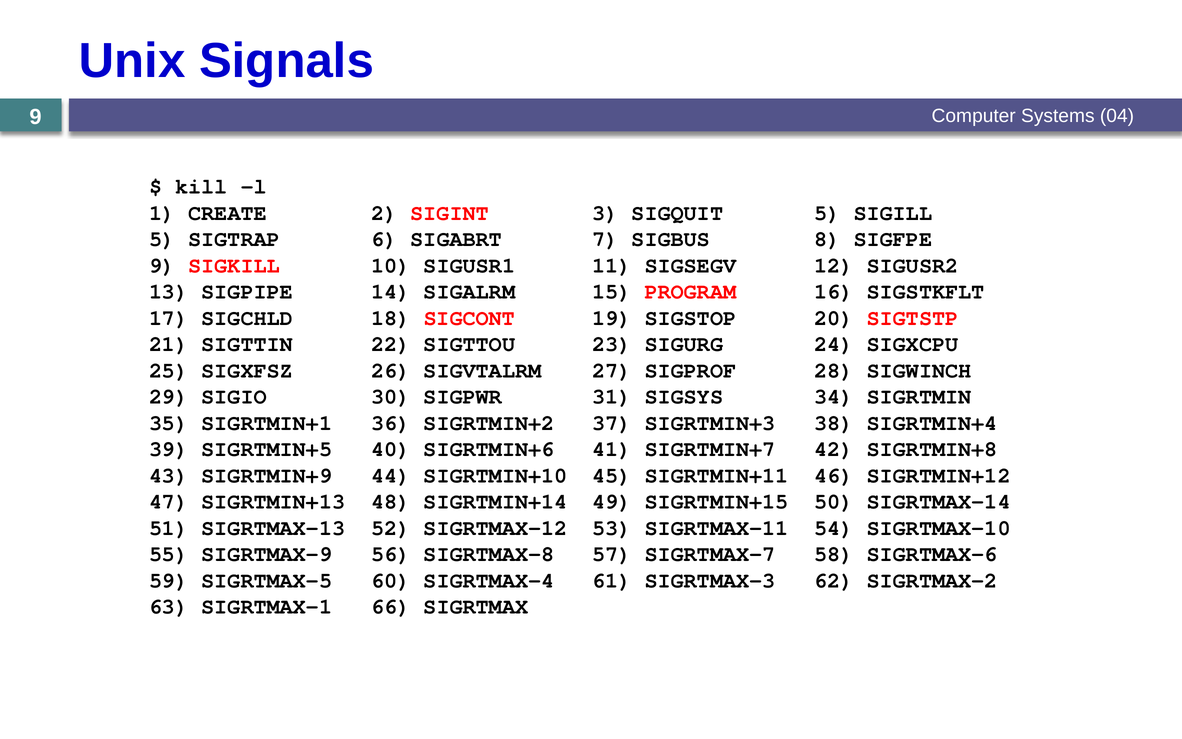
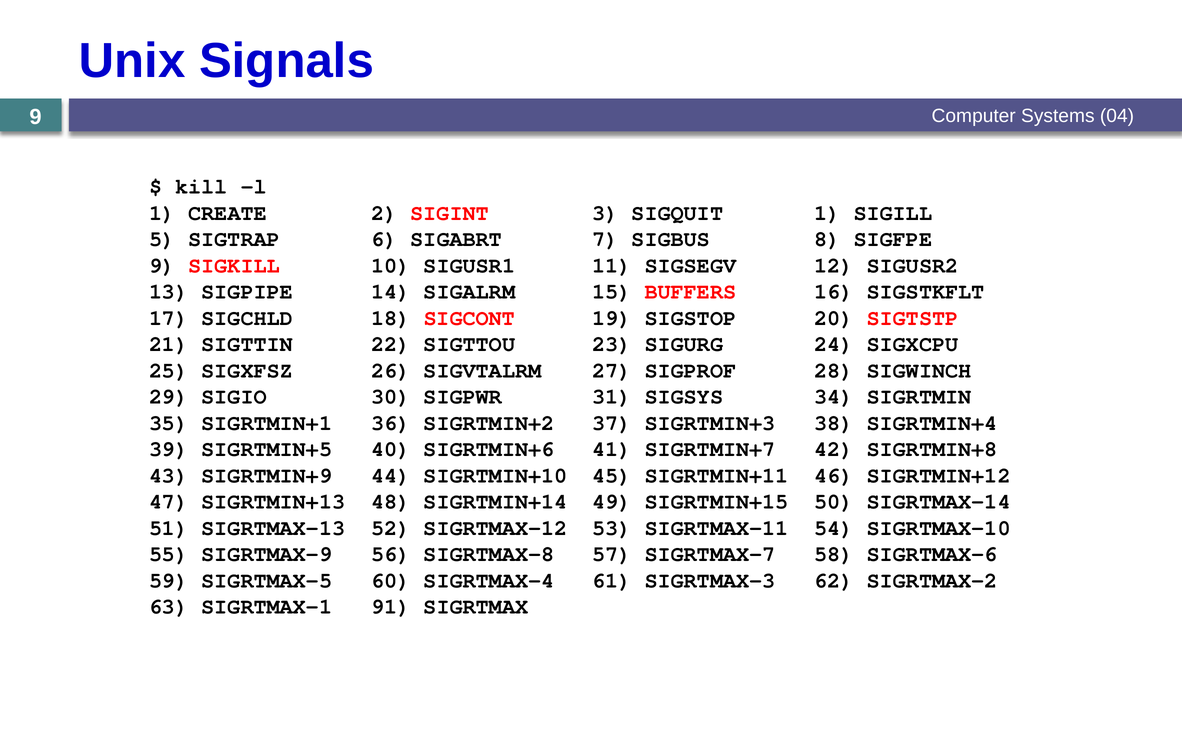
SIGQUIT 5: 5 -> 1 (827, 213)
PROGRAM: PROGRAM -> BUFFERS (690, 292)
66: 66 -> 91 (391, 607)
